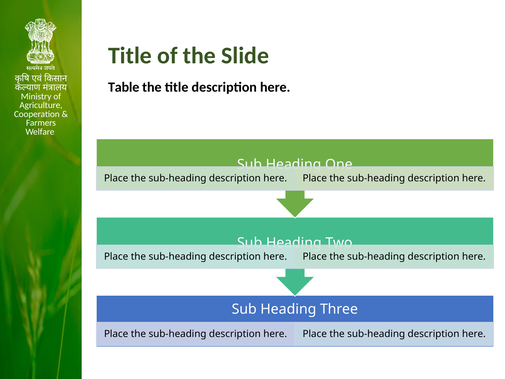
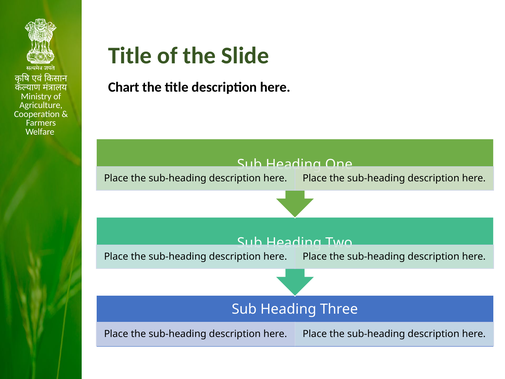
Table: Table -> Chart (124, 87)
